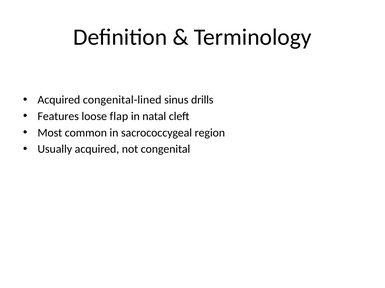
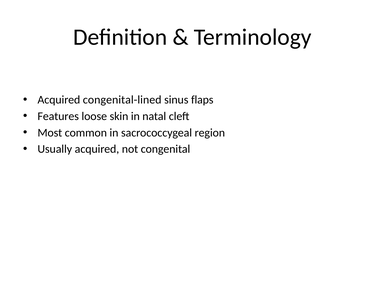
drills: drills -> flaps (202, 100)
flap: flap -> skin (119, 117)
